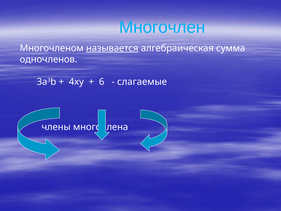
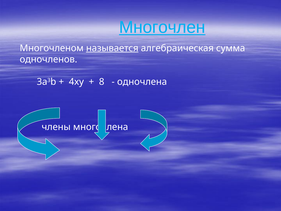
Многочлен underline: none -> present (162, 27)
6: 6 -> 8 (102, 82)
слагаемые: слагаемые -> одночлена (142, 82)
